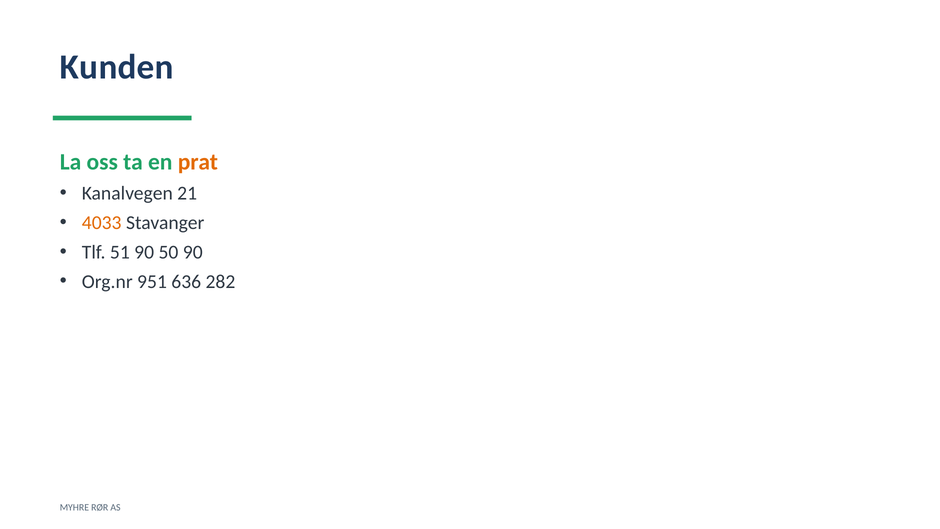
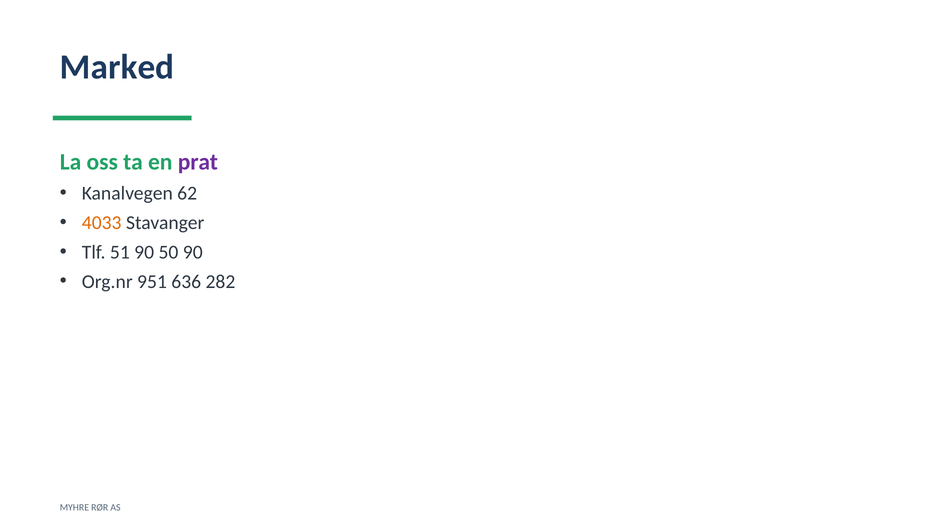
Kunden: Kunden -> Marked (117, 67)
prat colour: orange -> purple (198, 162)
21: 21 -> 62 (187, 193)
